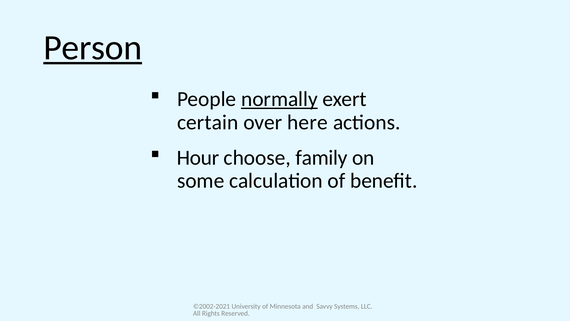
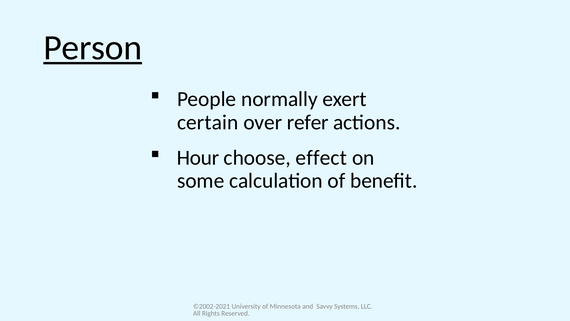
normally underline: present -> none (279, 99)
here: here -> refer (308, 122)
family: family -> effect (321, 158)
